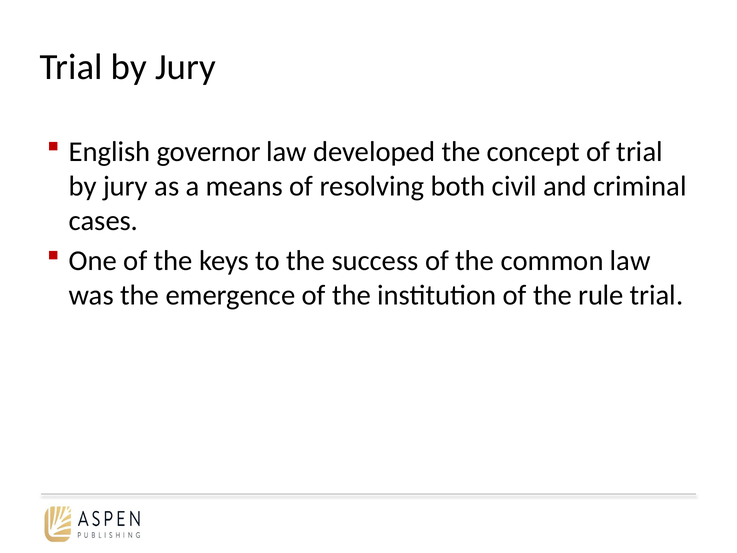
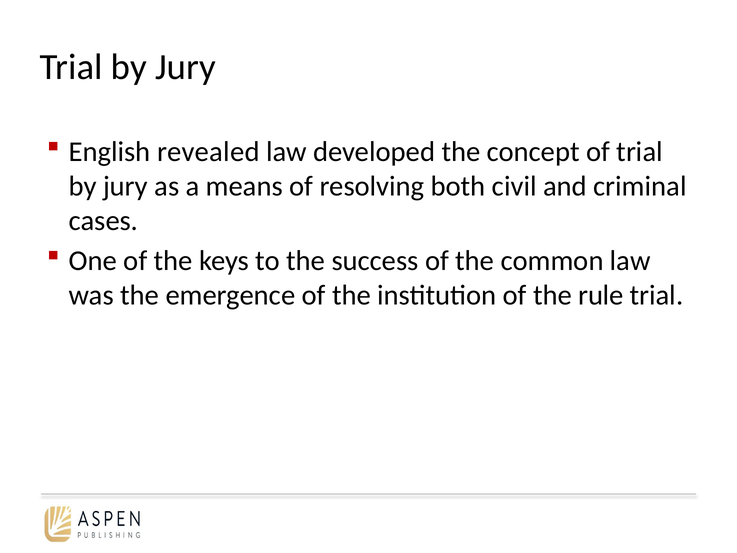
governor: governor -> revealed (208, 152)
